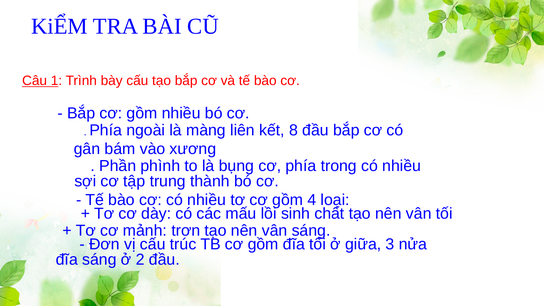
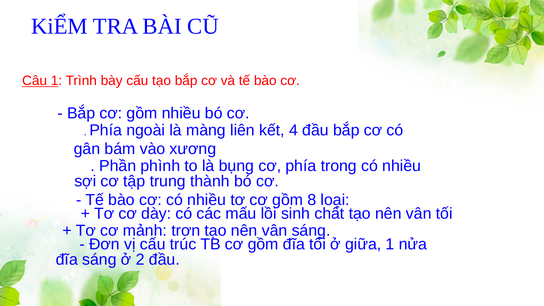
8: 8 -> 4 (293, 130)
4: 4 -> 8 (312, 200)
giữa 3: 3 -> 1 (390, 244)
